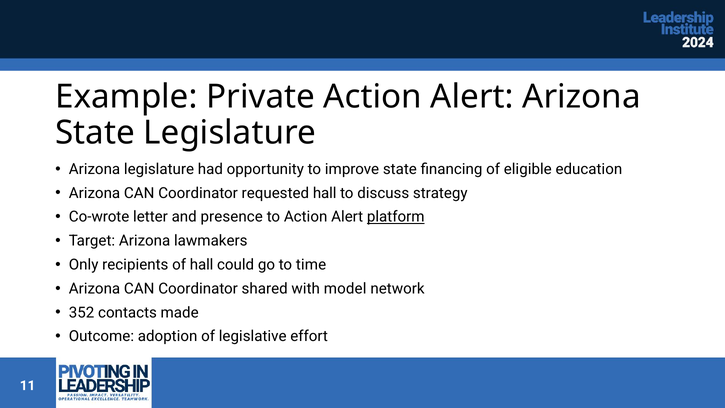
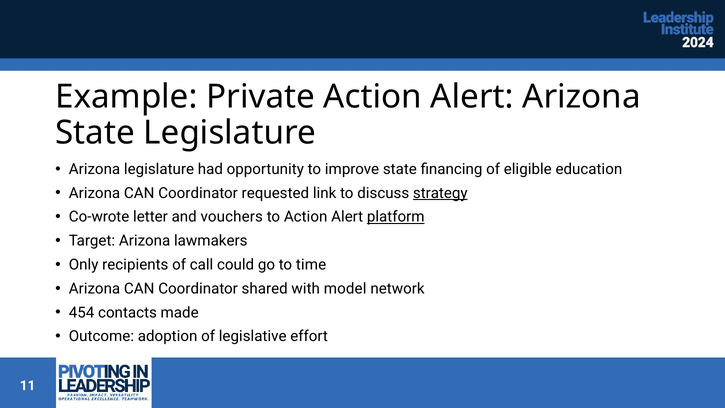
requested hall: hall -> link (325, 193)
strategy underline: none -> present (440, 193)
presence: presence -> vouchers (232, 217)
of hall: hall -> call (202, 265)
352: 352 -> 454 (82, 312)
